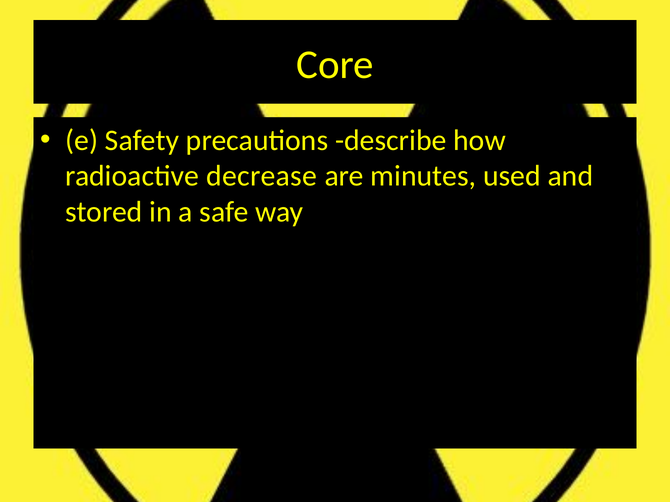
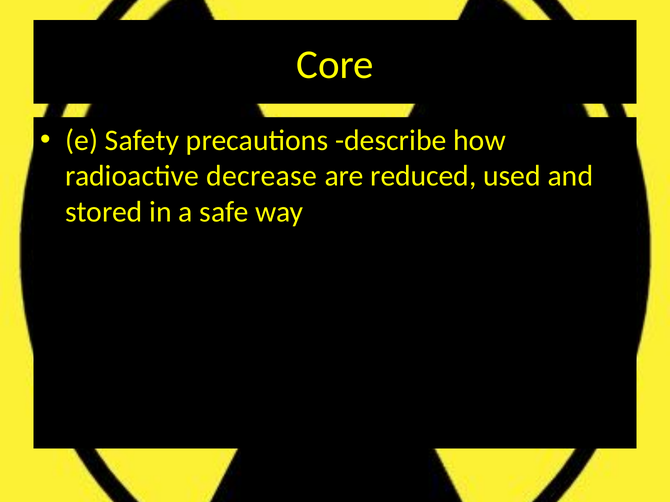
minutes: minutes -> reduced (423, 176)
